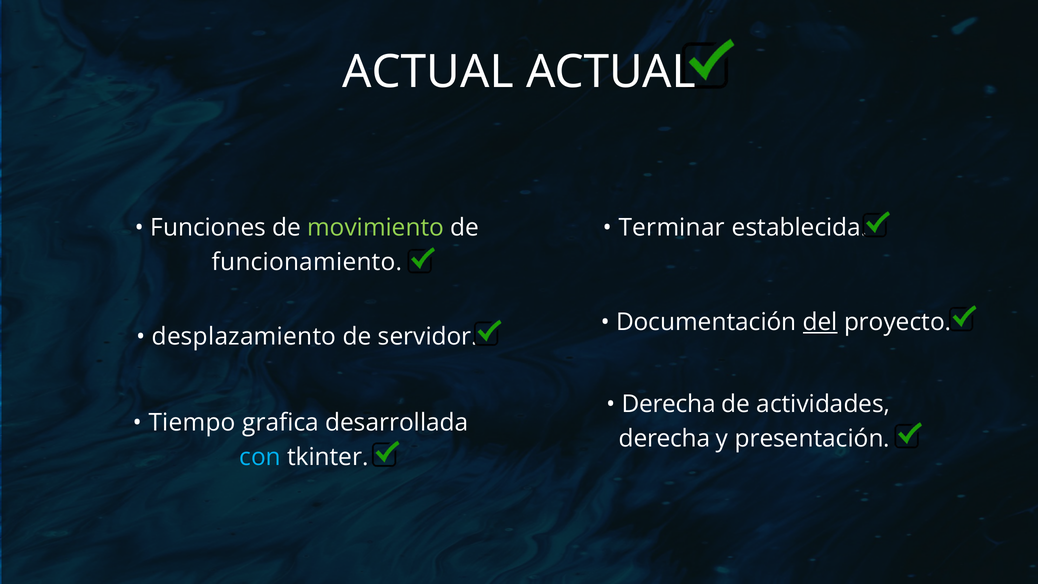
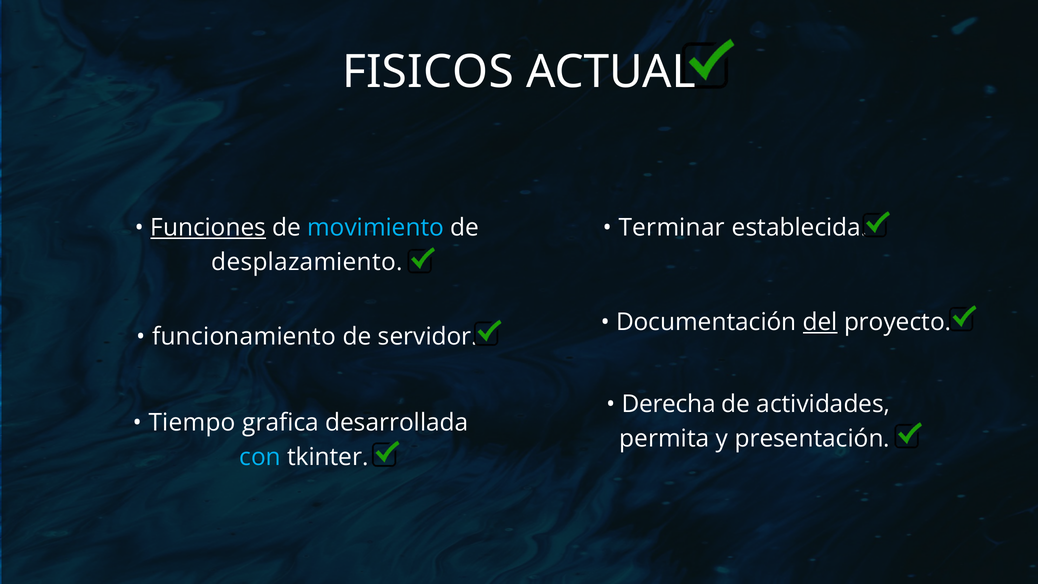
ACTUAL: ACTUAL -> FISICOS (428, 72)
Funciones underline: none -> present (208, 228)
movimiento colour: light green -> light blue (376, 228)
funcionamiento: funcionamiento -> desplazamiento (307, 262)
desplazamiento: desplazamiento -> funcionamiento (244, 337)
derecha: derecha -> permita (664, 439)
